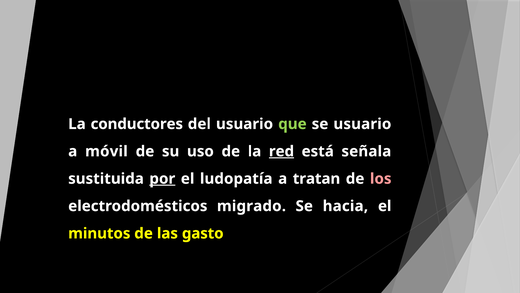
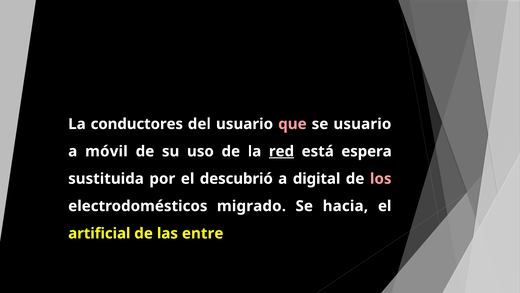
que colour: light green -> pink (292, 124)
señala: señala -> espera (367, 151)
por underline: present -> none (162, 178)
ludopatía: ludopatía -> descubrió (236, 178)
tratan: tratan -> digital (317, 178)
minutos: minutos -> artificial (99, 233)
gasto: gasto -> entre (203, 233)
